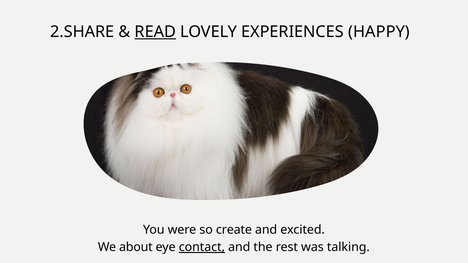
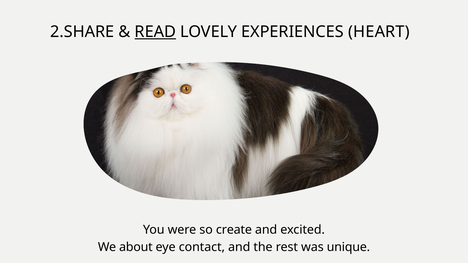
HAPPY: HAPPY -> HEART (379, 32)
contact underline: present -> none (202, 247)
talking: talking -> unique (348, 247)
